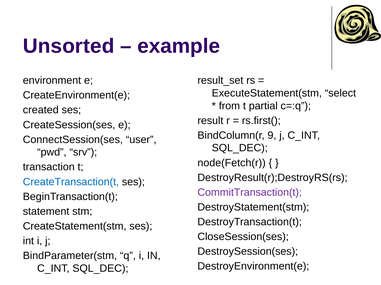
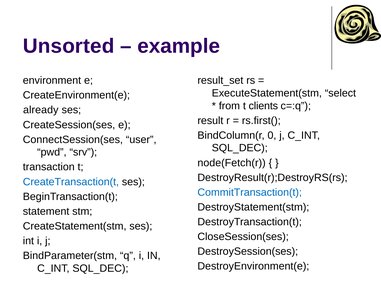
partial: partial -> clients (263, 106)
created: created -> already (41, 110)
9: 9 -> 0 (272, 136)
CommitTransaction(t colour: purple -> blue (250, 193)
